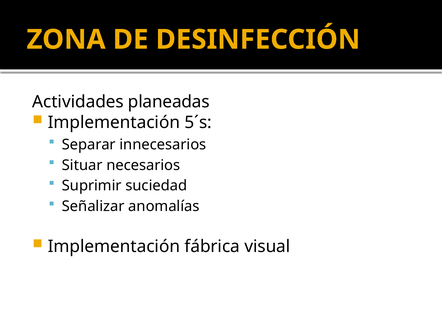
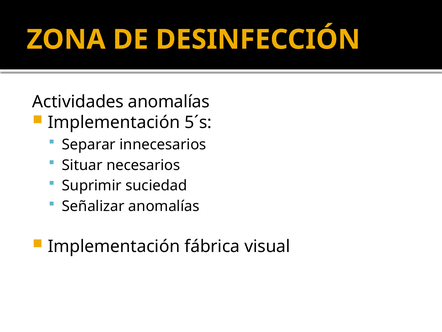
Actividades planeadas: planeadas -> anomalías (169, 102)
